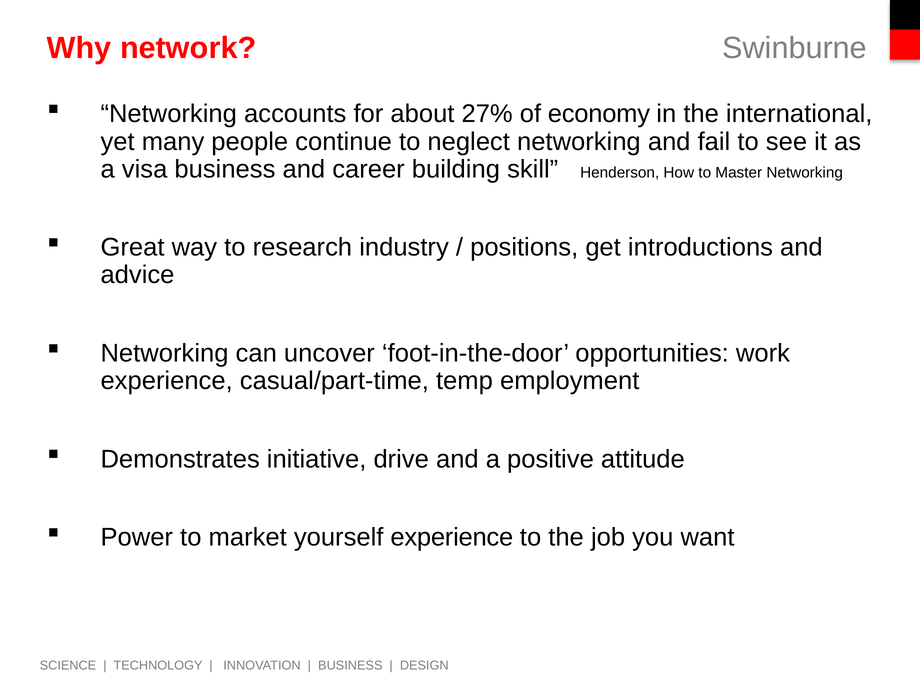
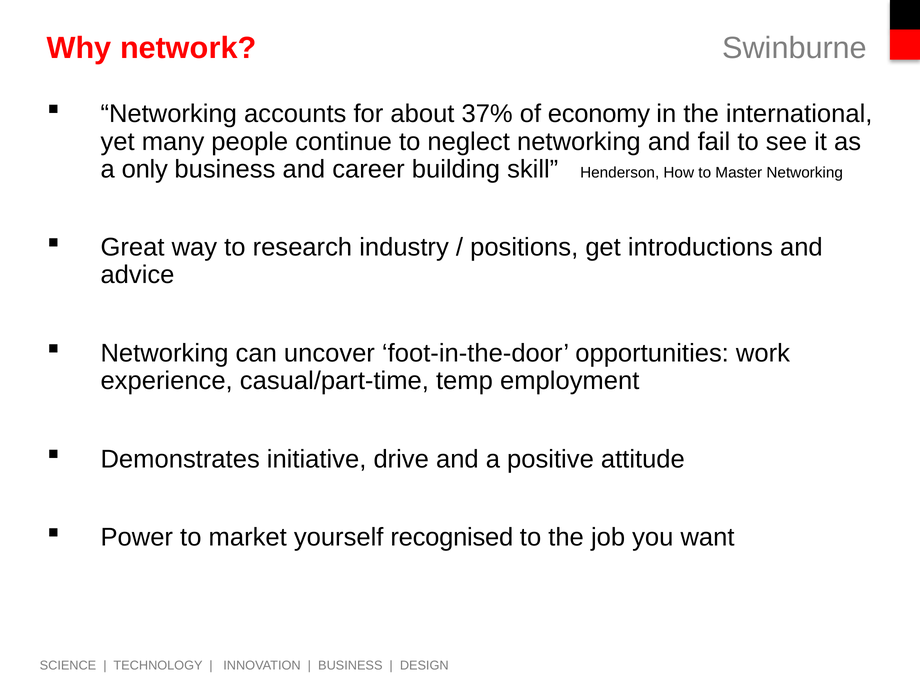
27%: 27% -> 37% (487, 114)
visa: visa -> only (145, 169)
yourself experience: experience -> recognised (452, 537)
